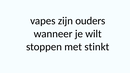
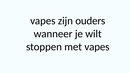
met stinkt: stinkt -> vapes (97, 47)
